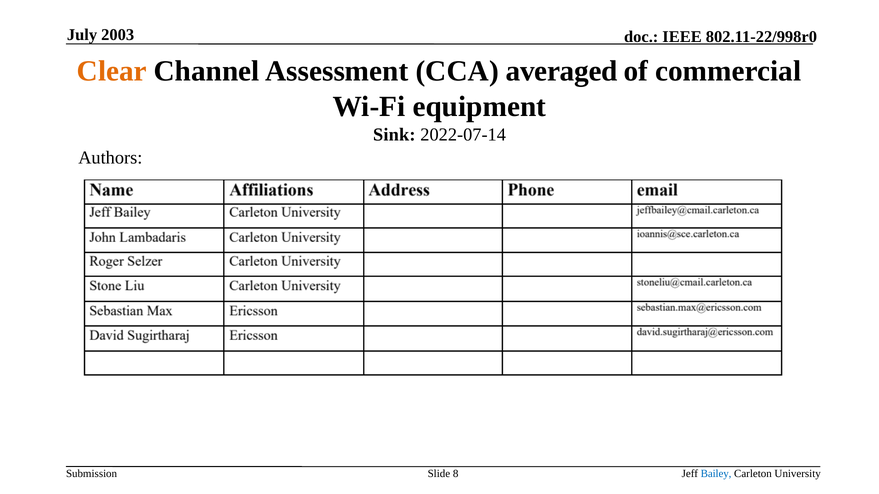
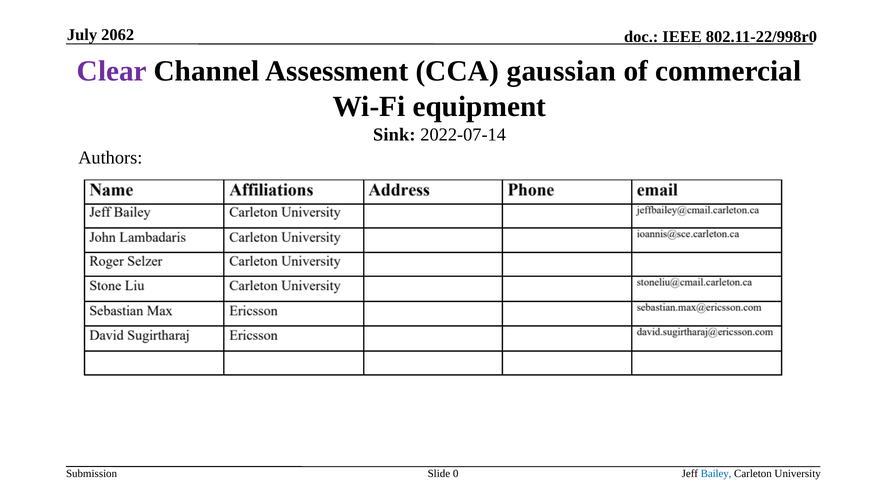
2003: 2003 -> 2062 (118, 35)
Clear colour: orange -> purple (112, 71)
averaged: averaged -> gaussian (561, 71)
8: 8 -> 0 (456, 474)
